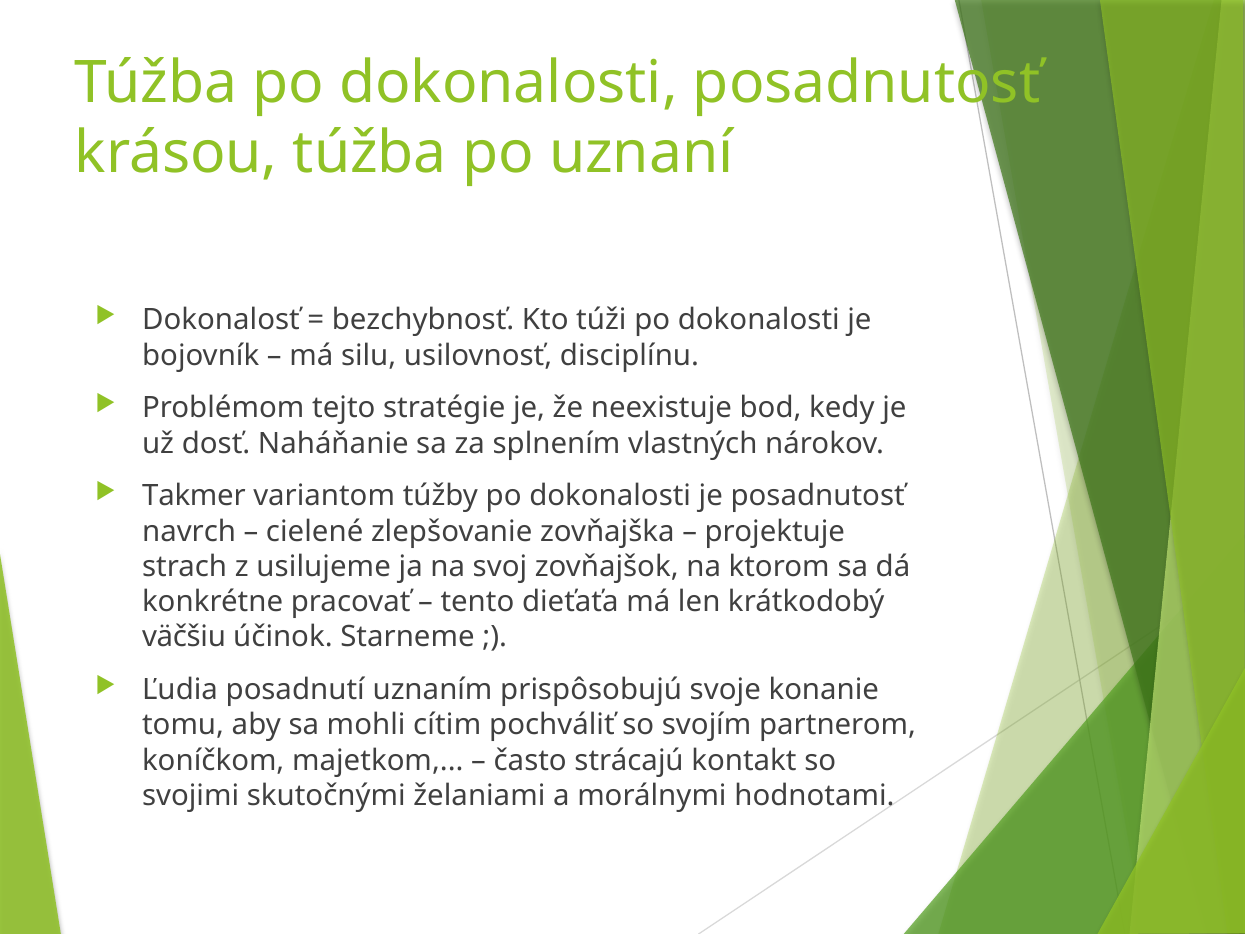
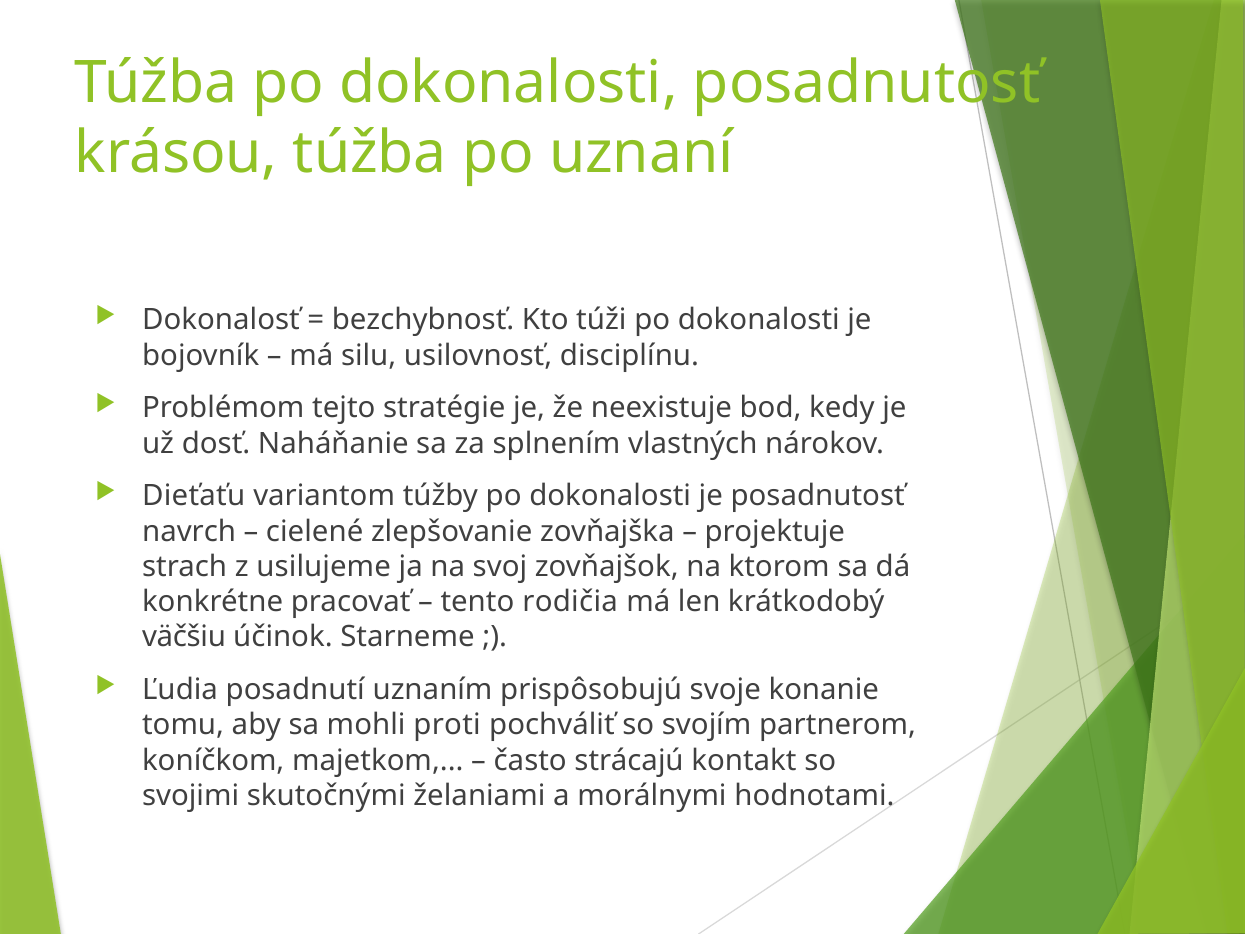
Takmer: Takmer -> Dieťaťu (194, 496)
dieťaťa: dieťaťa -> rodičia (570, 602)
cítim: cítim -> proti (447, 725)
